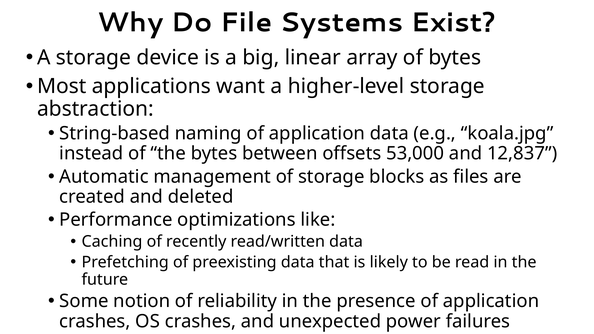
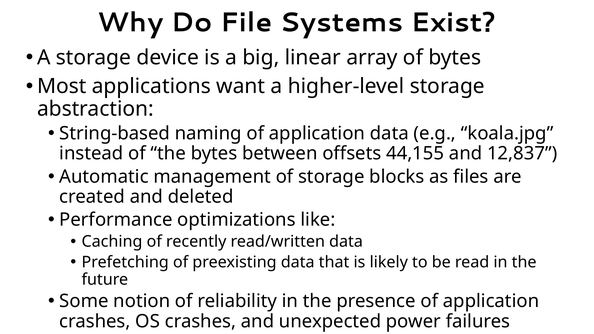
53,000: 53,000 -> 44,155 (415, 154)
